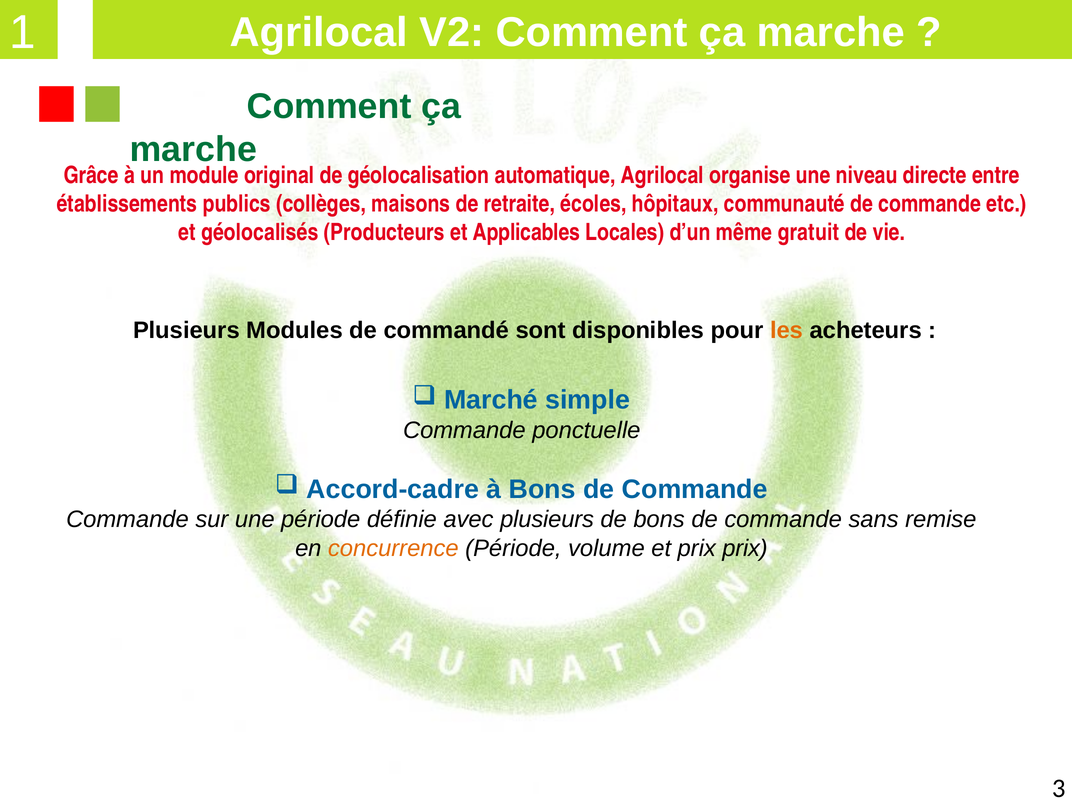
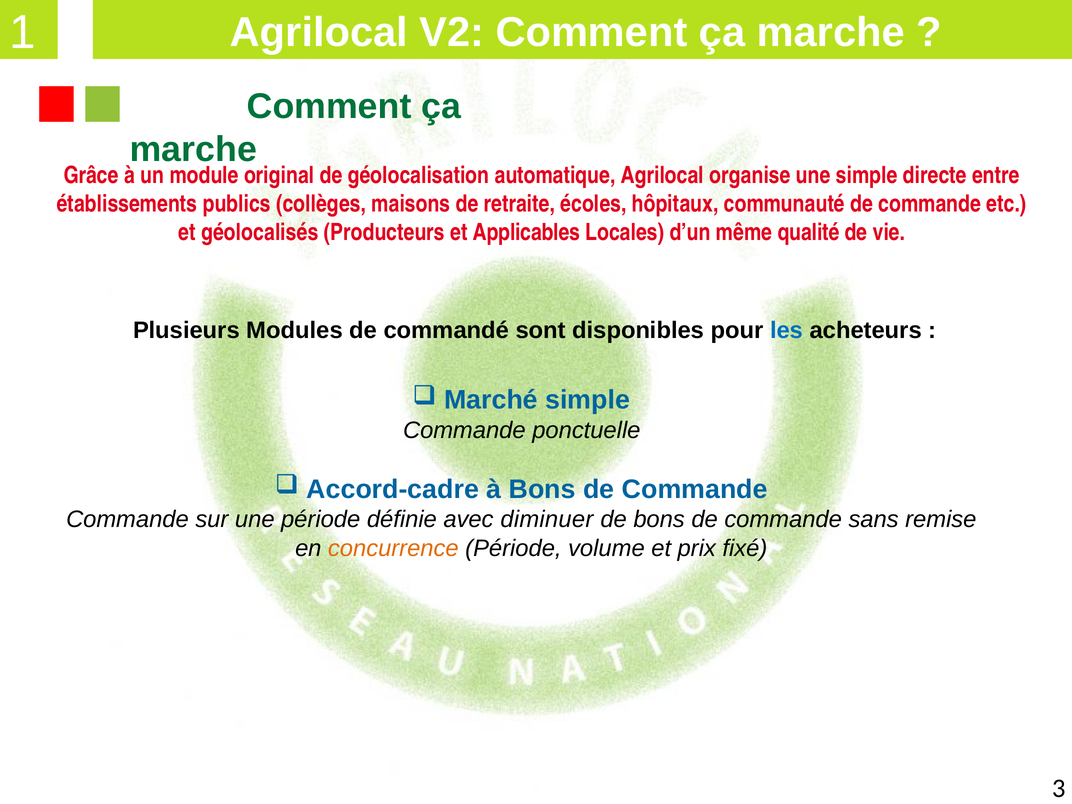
une niveau: niveau -> simple (867, 175)
gratuit: gratuit -> qualité (809, 233)
les colour: orange -> blue (787, 331)
avec plusieurs: plusieurs -> diminuer (547, 520)
prix prix: prix -> fixé (745, 548)
